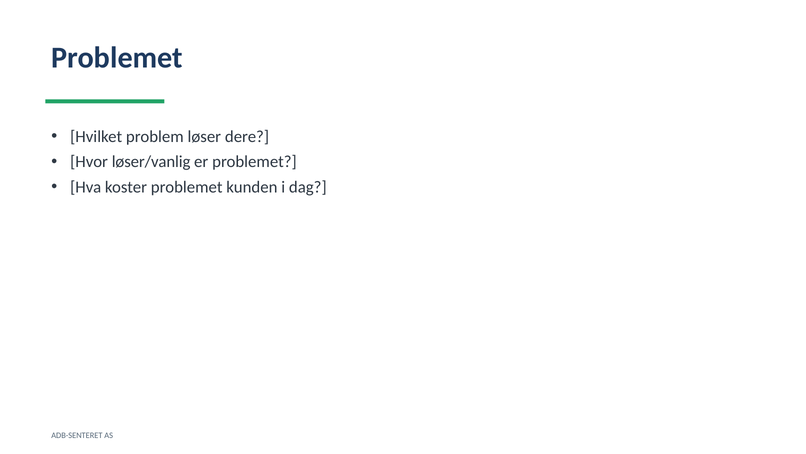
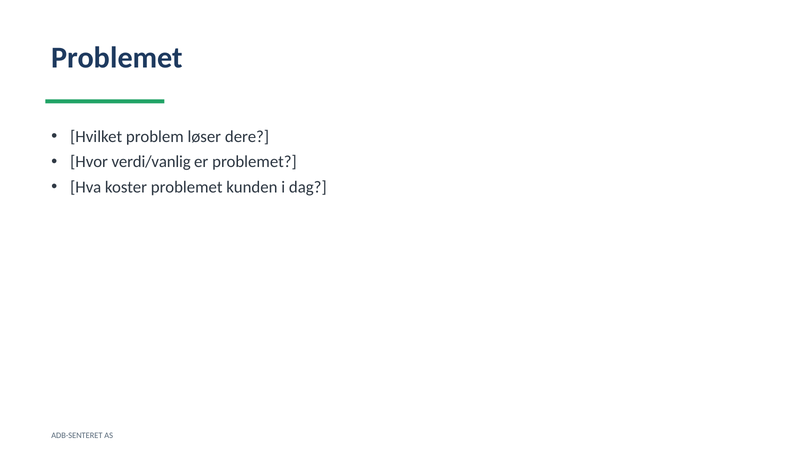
løser/vanlig: løser/vanlig -> verdi/vanlig (151, 162)
